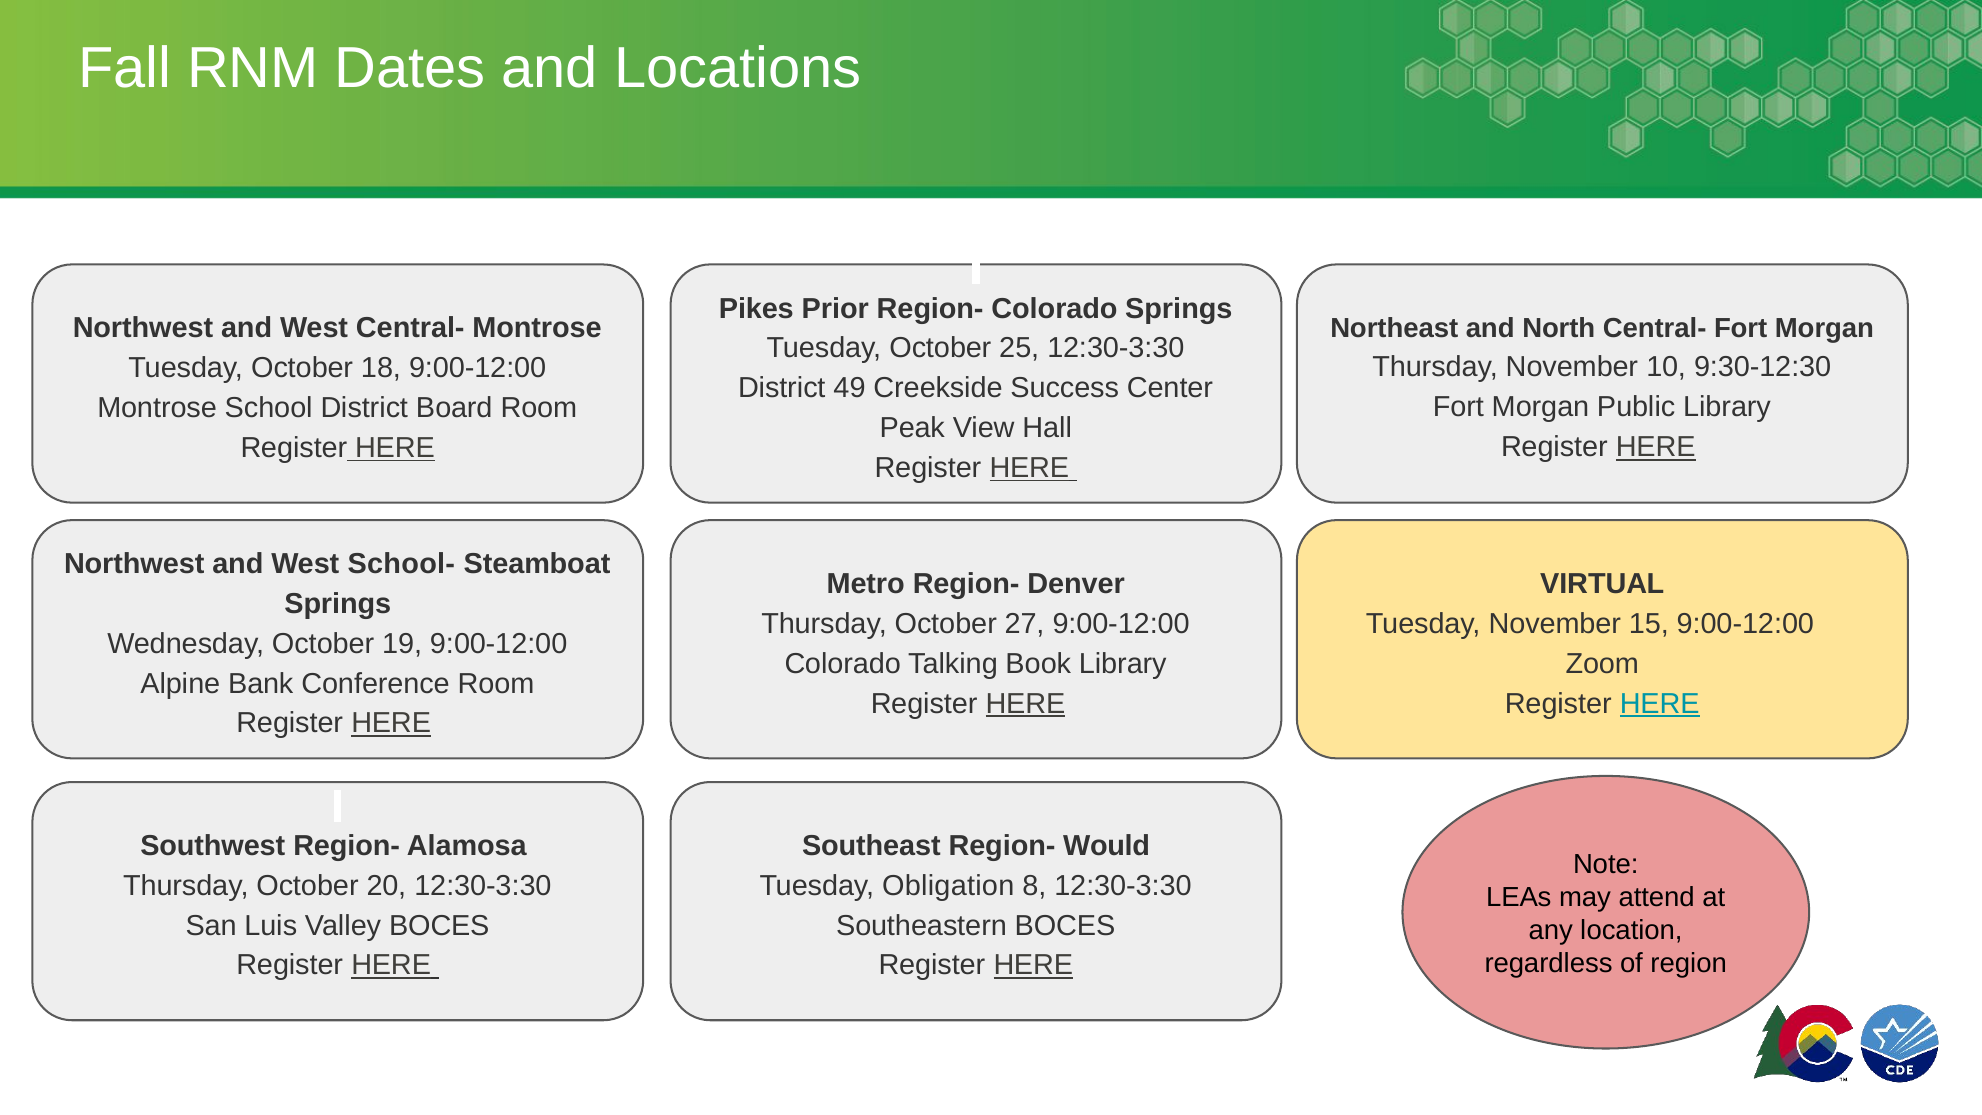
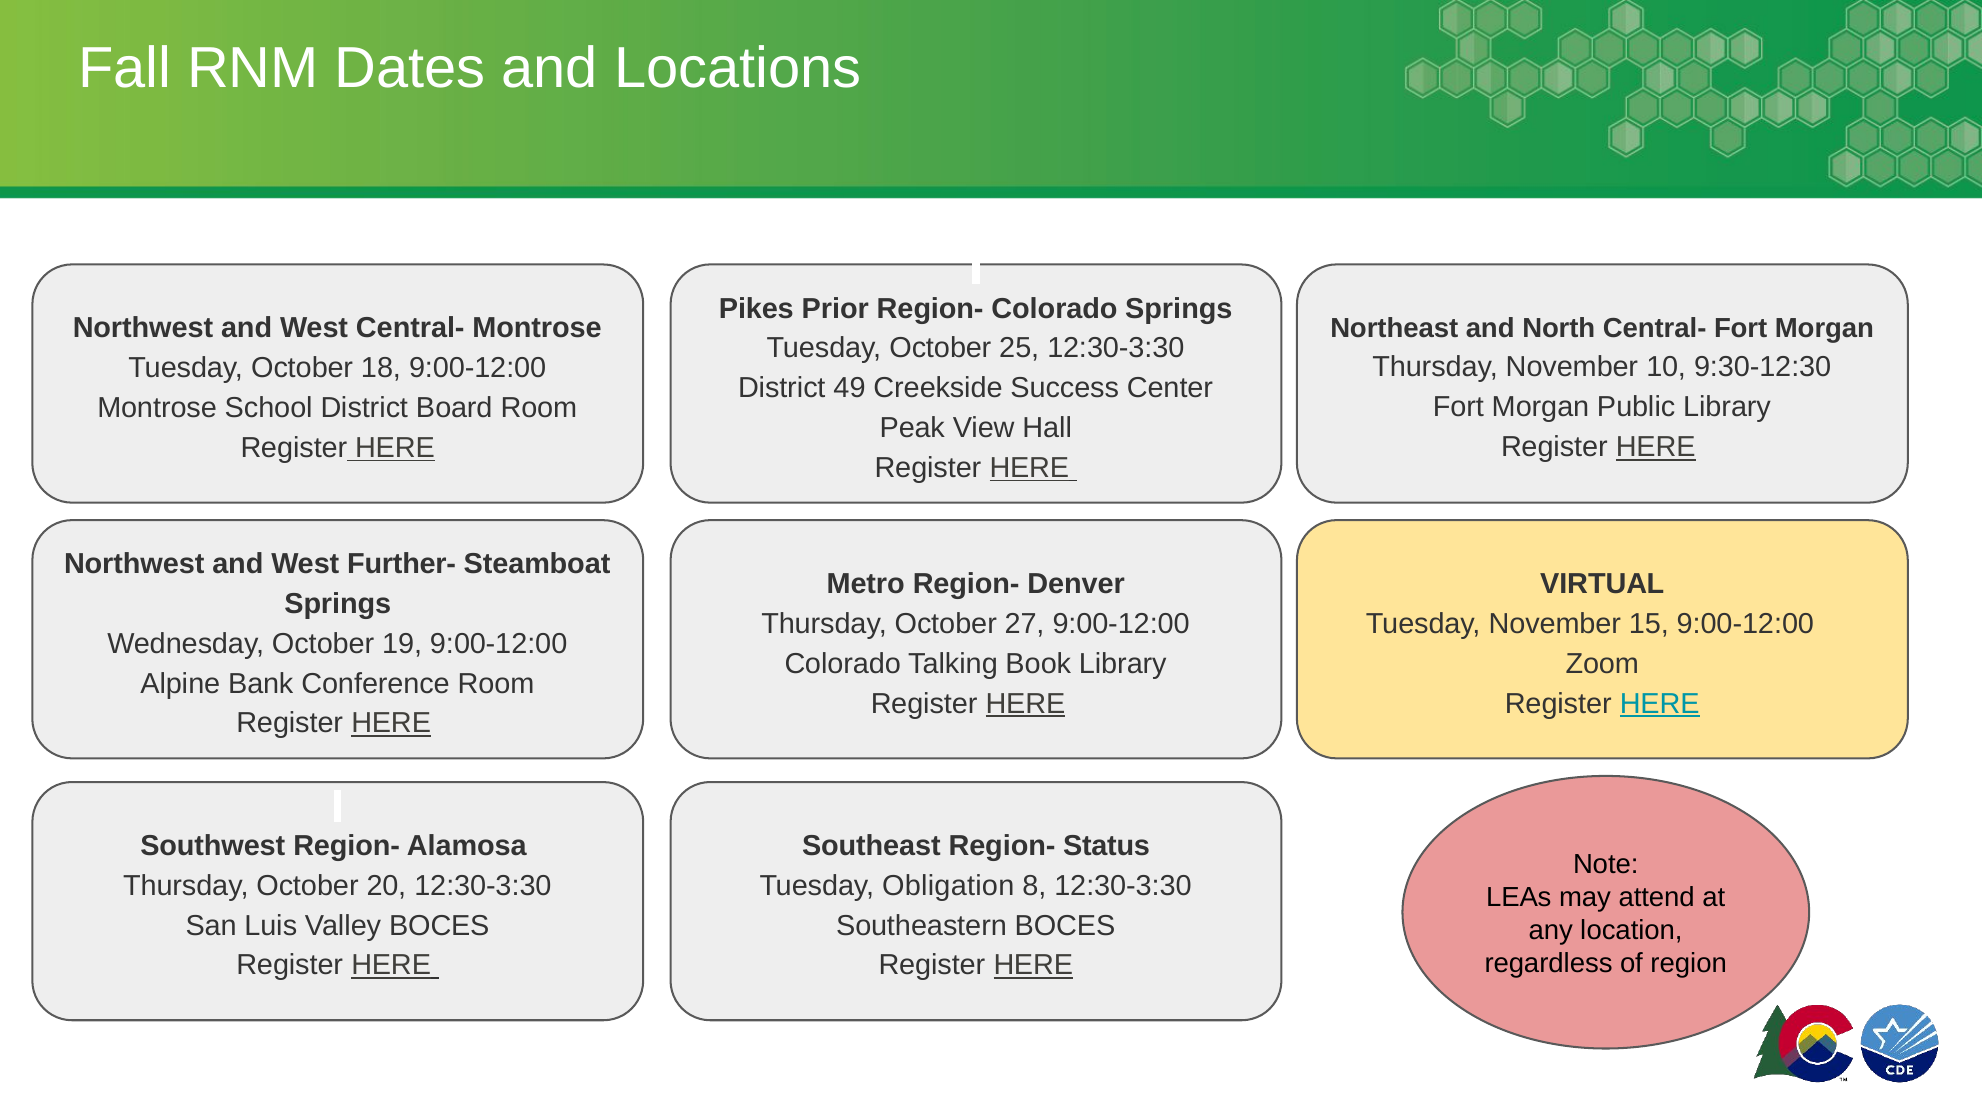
School-: School- -> Further- (402, 564)
Would: Would -> Status (1107, 846)
